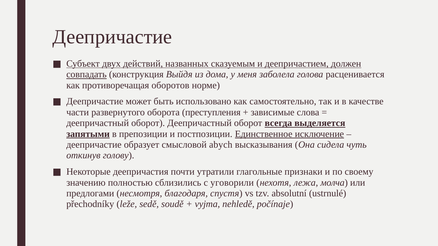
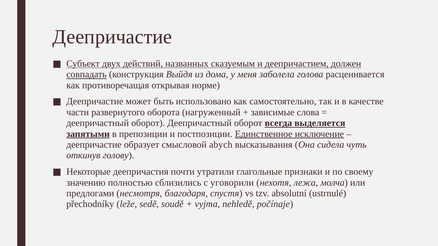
оборотов: оборотов -> открывая (171, 85)
преступления: преступления -> нагруженный (211, 112)
